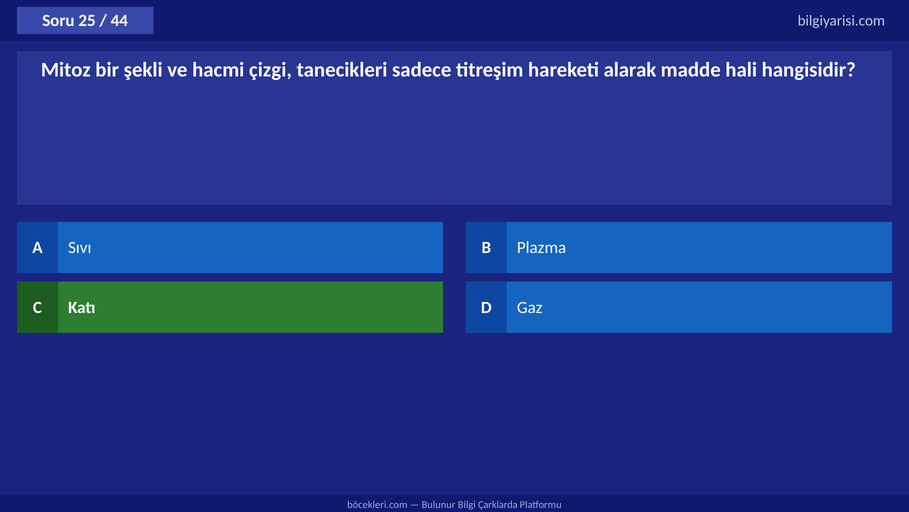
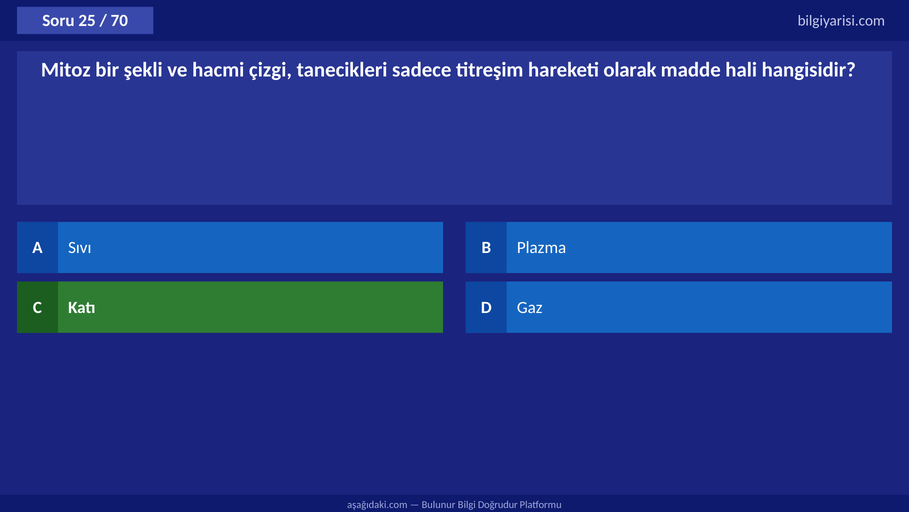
44: 44 -> 70 (119, 21)
alarak: alarak -> olarak (630, 70)
böcekleri.com: böcekleri.com -> aşağıdaki.com (377, 504)
Çarklarda: Çarklarda -> Doğrudur (498, 504)
